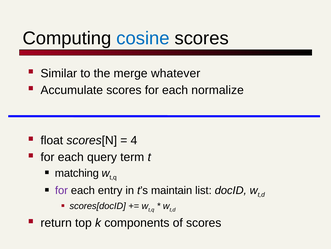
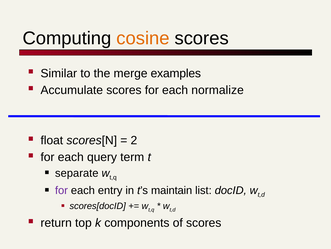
cosine colour: blue -> orange (143, 38)
whatever: whatever -> examples (176, 73)
4: 4 -> 2 (134, 140)
matching: matching -> separate (77, 173)
